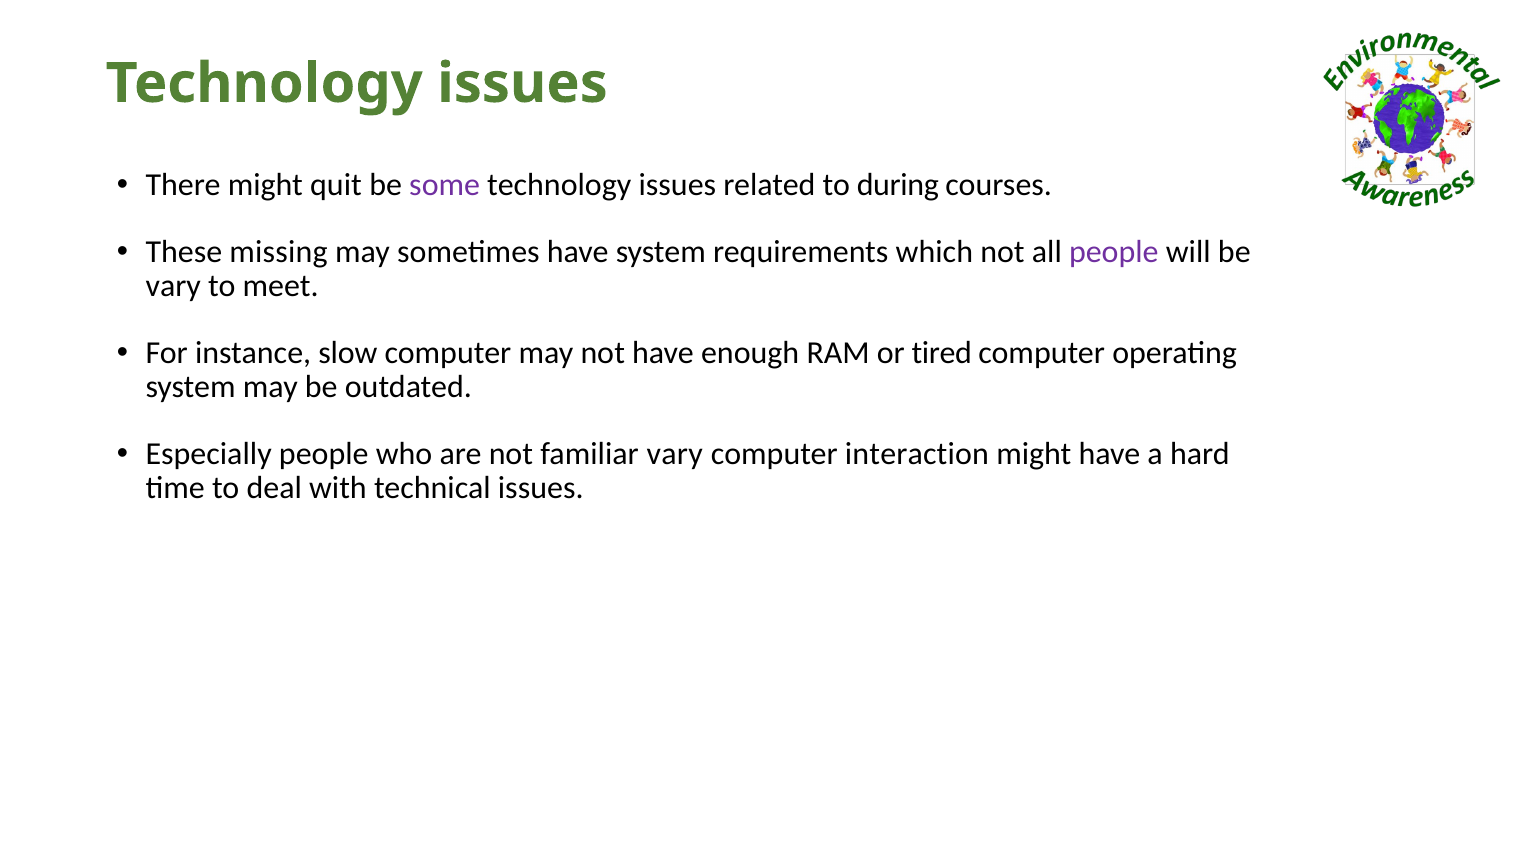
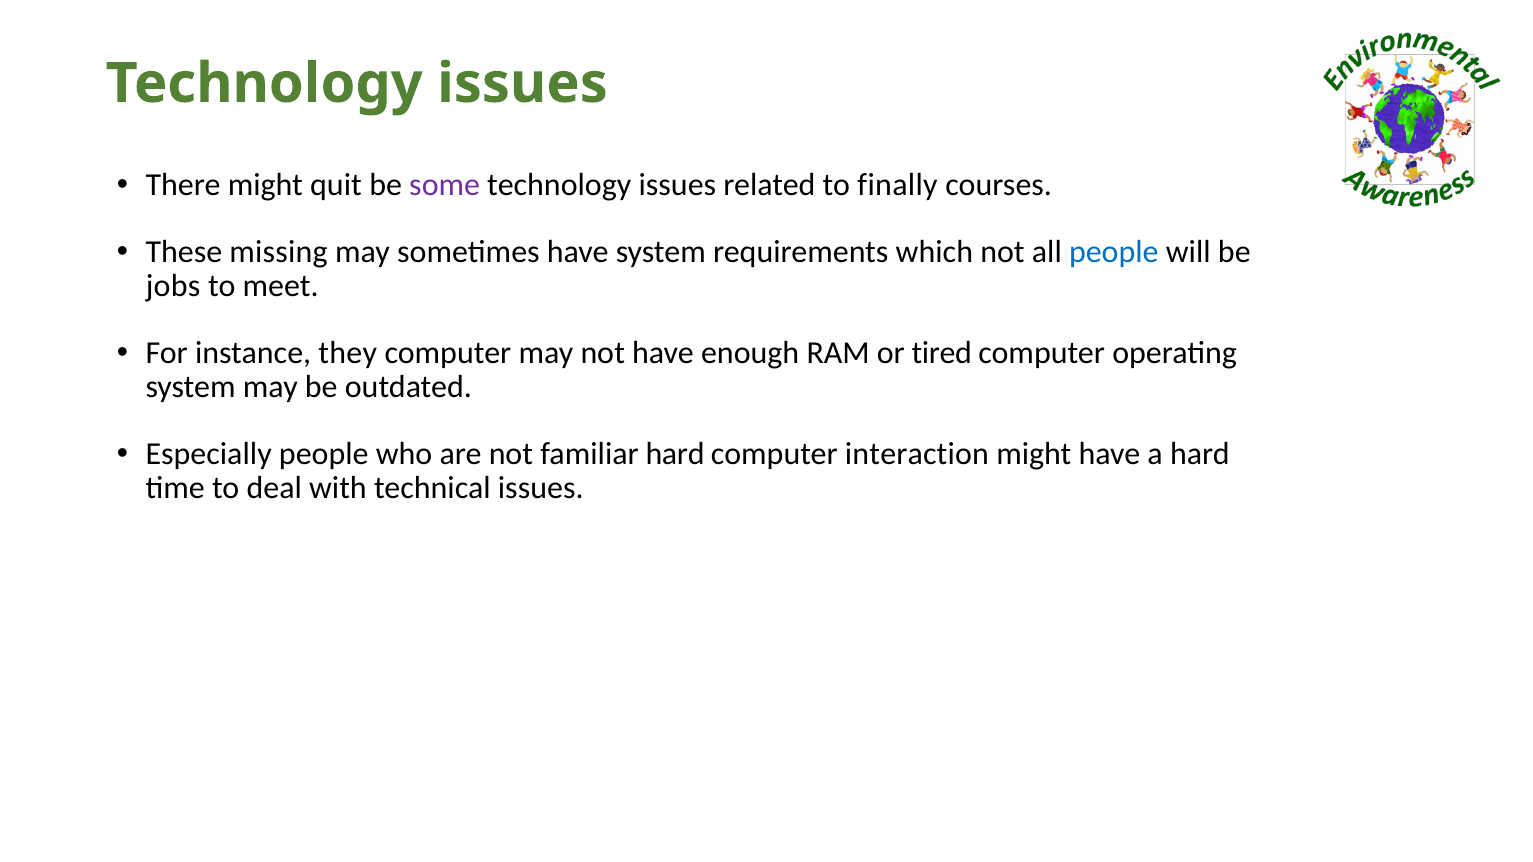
during: during -> finally (898, 185)
people colour: purple -> blue (1114, 252)
vary: vary -> jobs (173, 286)
slow: slow -> they (348, 353)
familiar vary: vary -> hard (675, 454)
